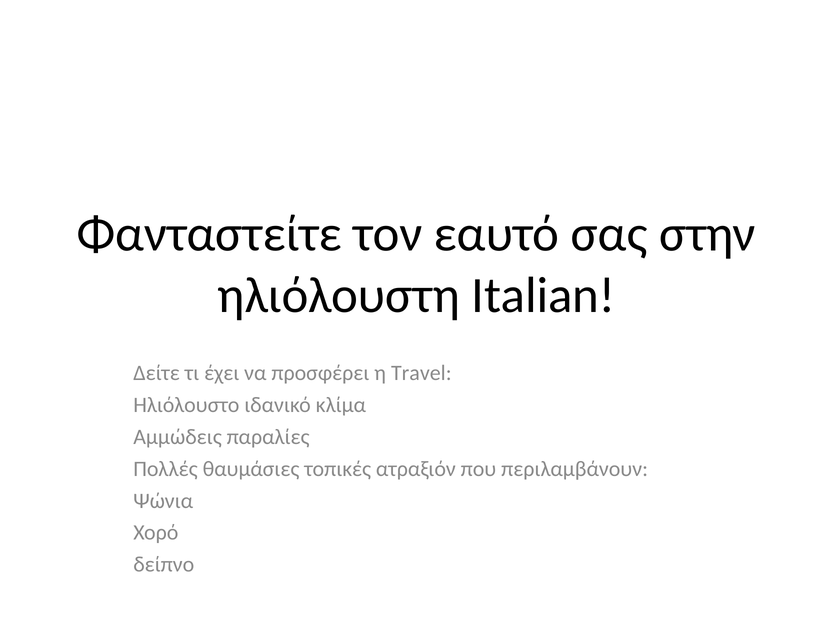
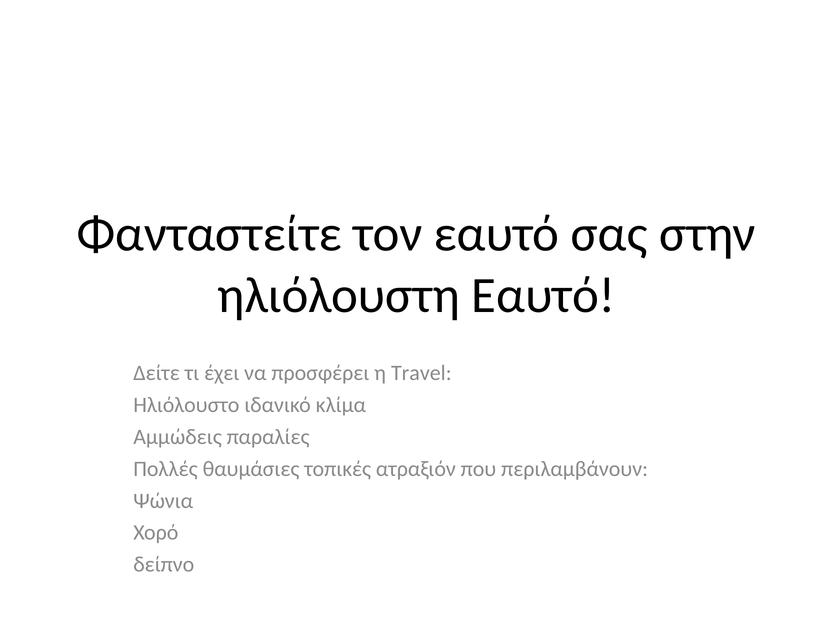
ηλιόλουστη Italian: Italian -> Εαυτό (543, 295)
